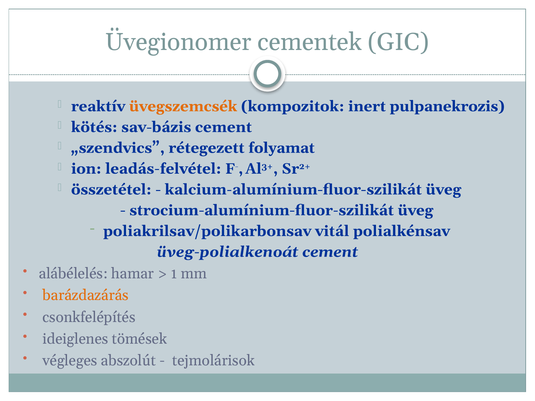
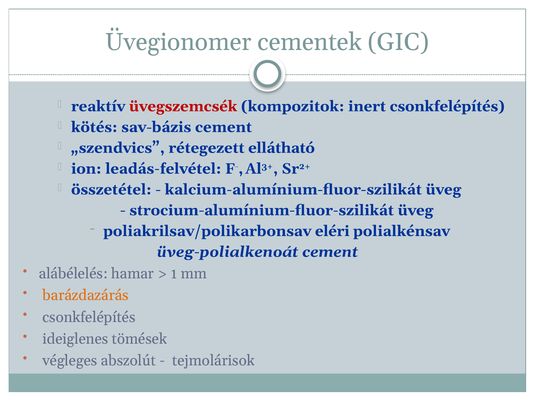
üvegszemcsék colour: orange -> red (183, 106)
inert pulpanekrozis: pulpanekrozis -> csonkfelépítés (447, 106)
folyamat: folyamat -> ellátható (282, 148)
vitál: vitál -> eléri (332, 231)
